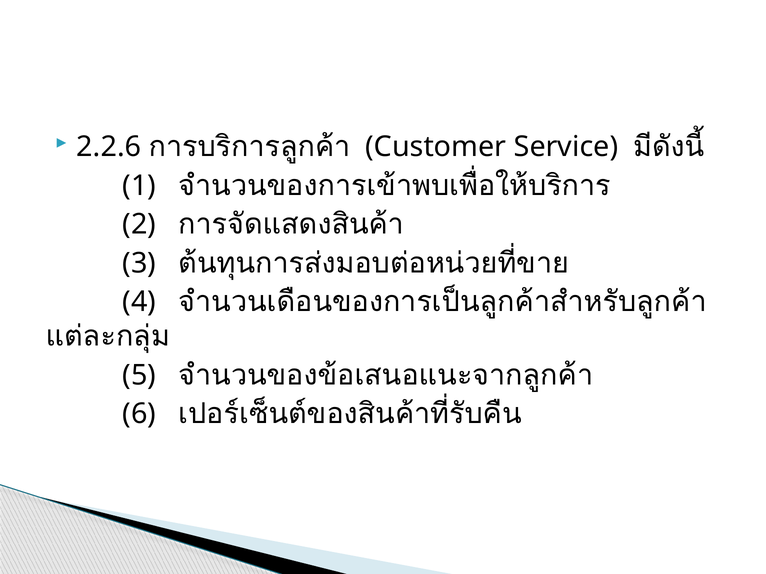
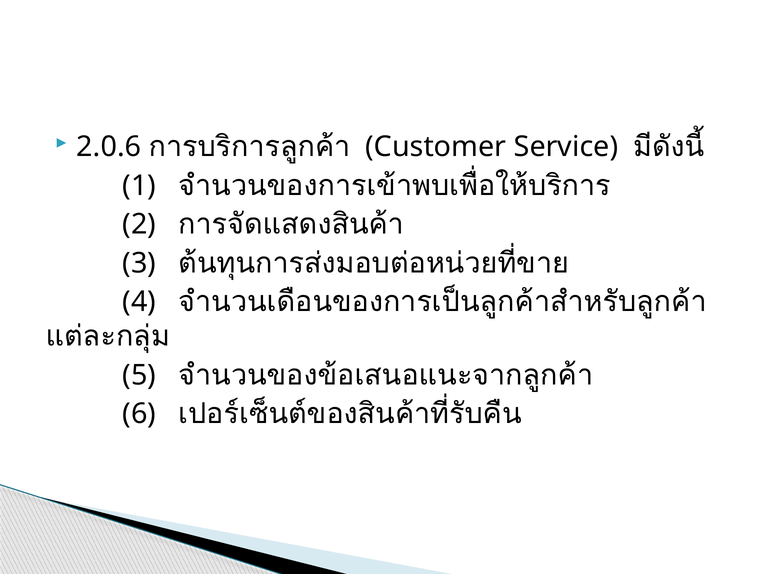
2.2.6: 2.2.6 -> 2.0.6 (109, 147)
